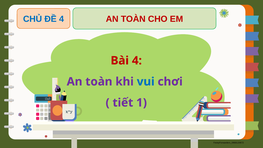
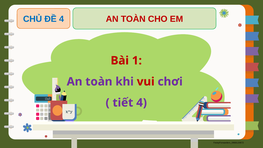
Bài 4: 4 -> 1 (137, 61)
vui colour: blue -> red (146, 82)
tiết 1: 1 -> 4 (142, 103)
